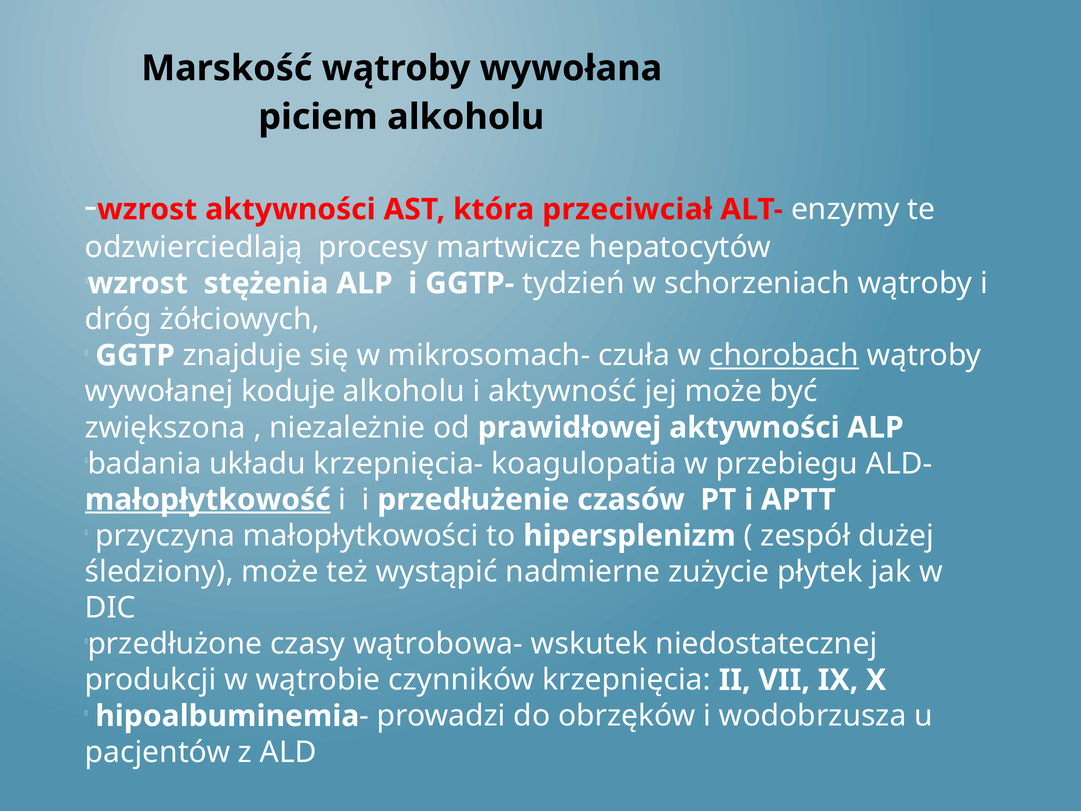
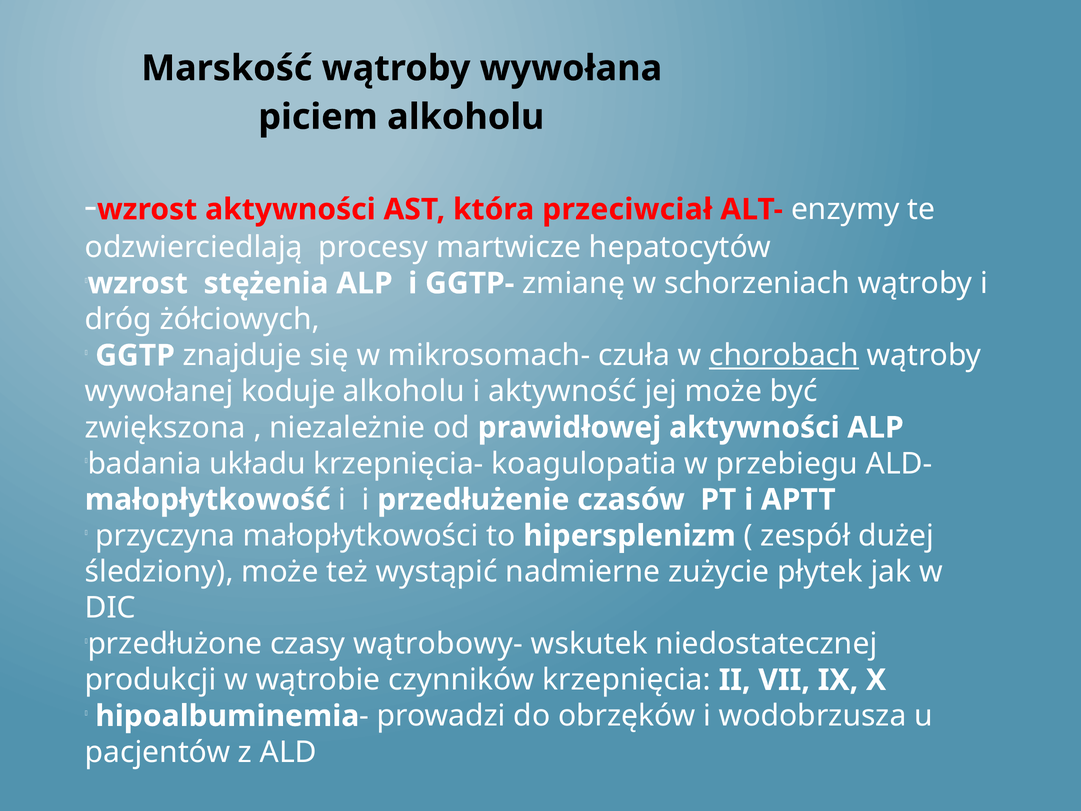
tydzień: tydzień -> zmianę (574, 283)
małopłytkowość underline: present -> none (208, 500)
wątrobowa-: wątrobowa- -> wątrobowy- (438, 644)
